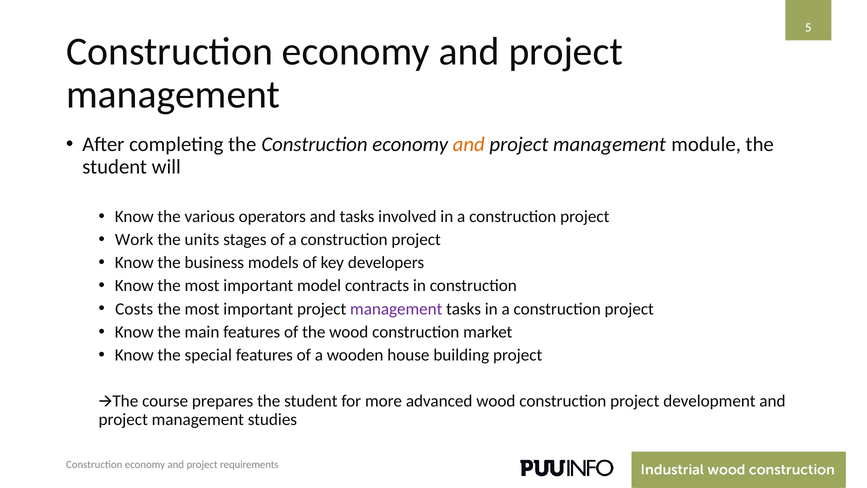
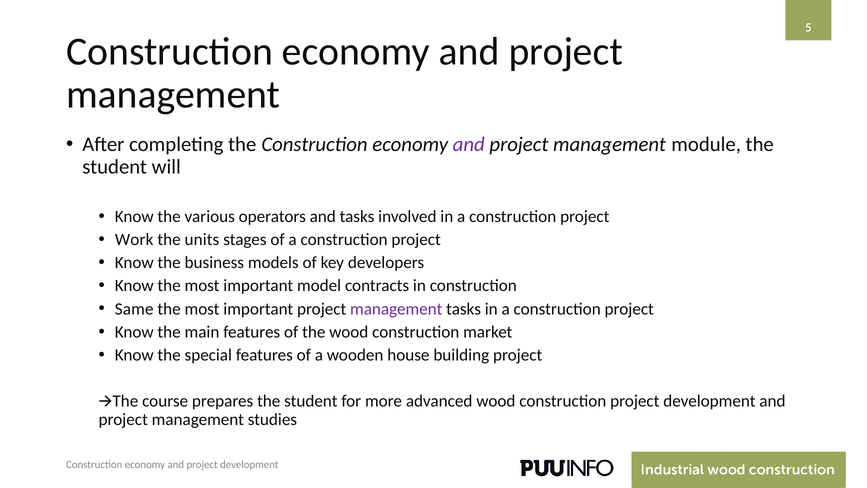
and colour: orange -> purple (469, 144)
Costs: Costs -> Same (134, 309)
and project requirements: requirements -> development (249, 464)
